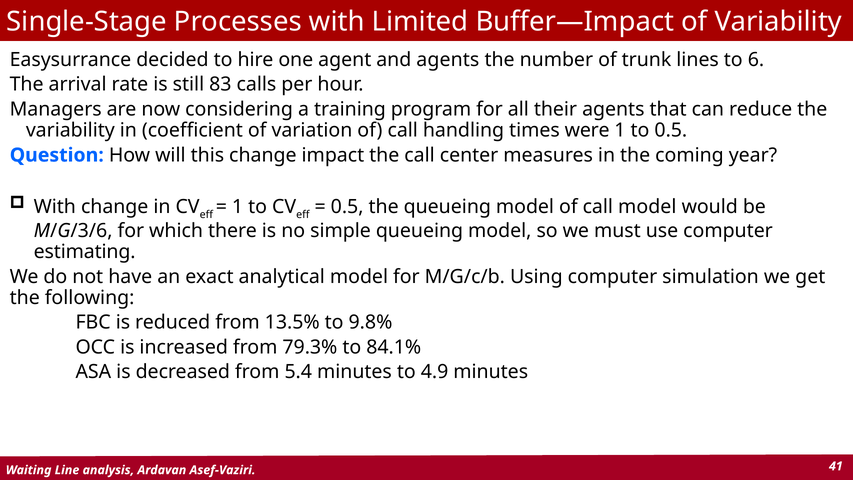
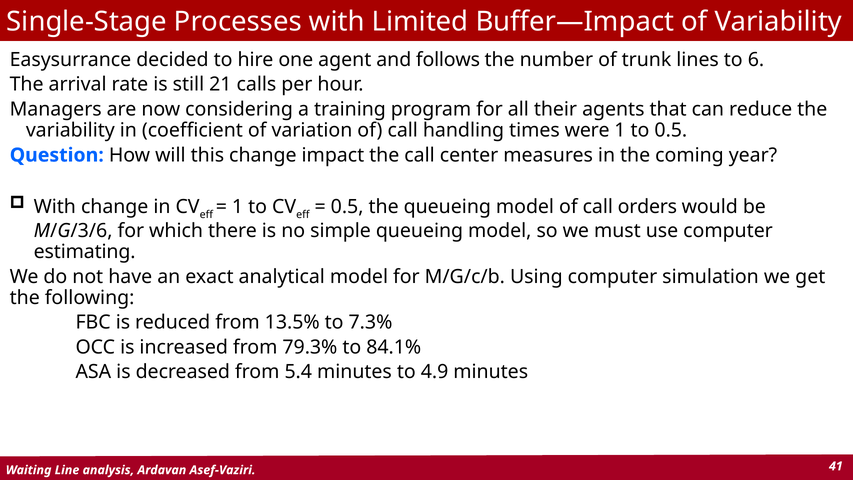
and agents: agents -> follows (448, 60)
83: 83 -> 21 (220, 84)
call model: model -> orders (647, 207)
9.8%: 9.8% -> 7.3% (370, 322)
